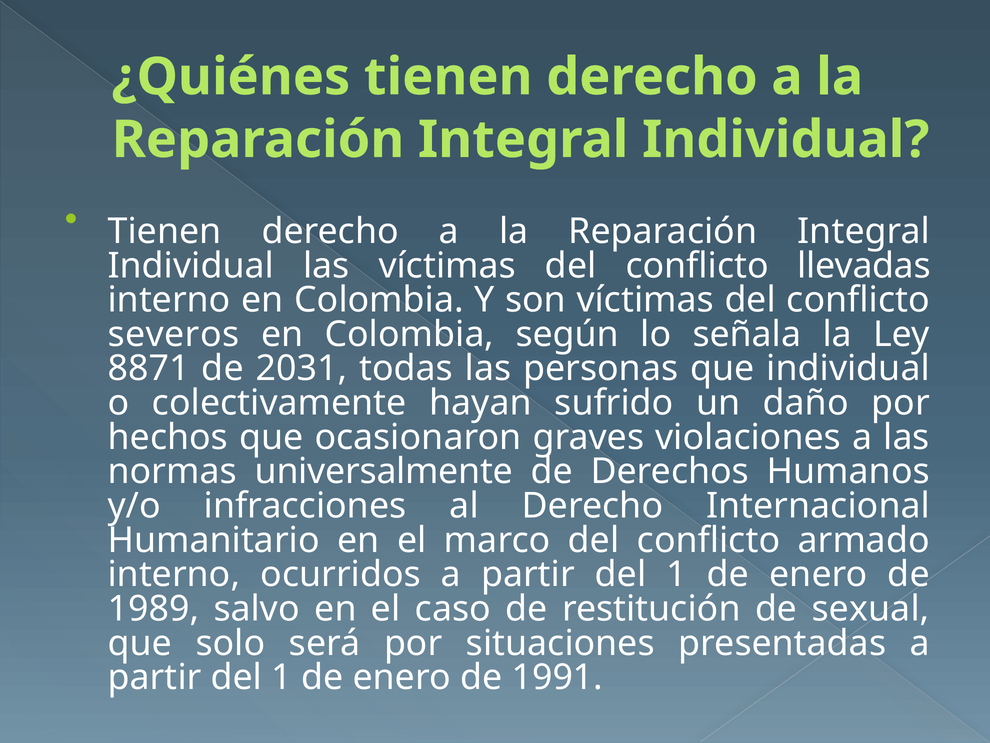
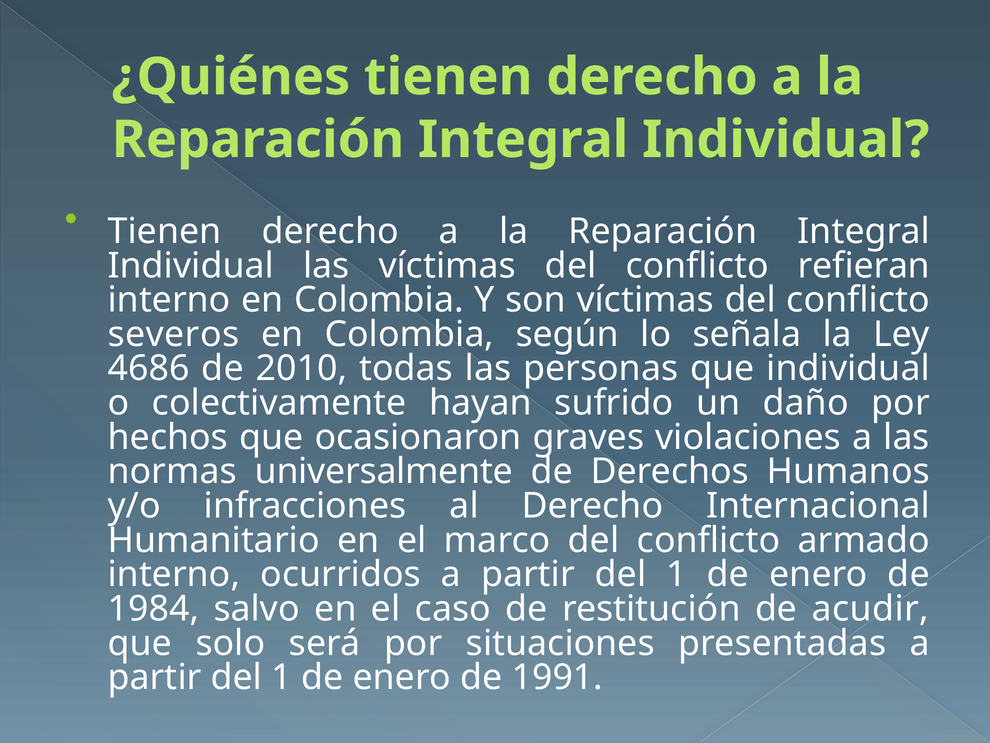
llevadas: llevadas -> refieran (864, 266)
8871: 8871 -> 4686 (149, 368)
2031: 2031 -> 2010 (301, 368)
1989: 1989 -> 1984 (153, 609)
sexual: sexual -> acudir (870, 609)
